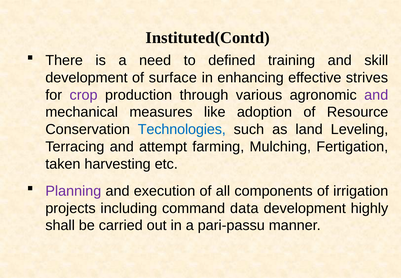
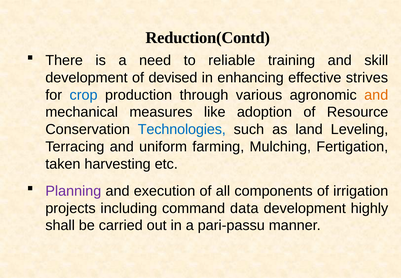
Instituted(Contd: Instituted(Contd -> Reduction(Contd (208, 38)
defined: defined -> reliable (232, 60)
surface: surface -> devised (173, 78)
crop colour: purple -> blue (84, 95)
and colour: purple -> orange (376, 95)
attempt: attempt -> uniform (163, 147)
